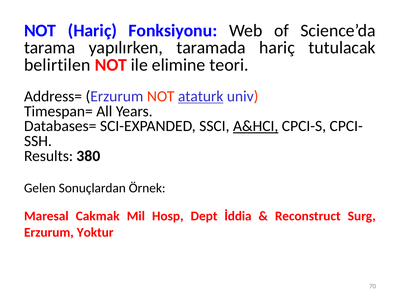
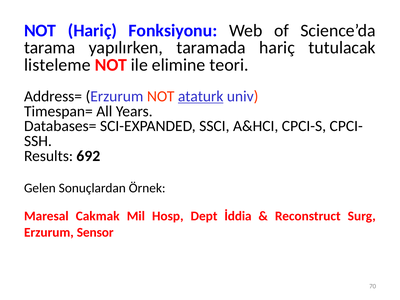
belirtilen: belirtilen -> listeleme (57, 65)
A&HCI underline: present -> none (256, 126)
380: 380 -> 692 (88, 156)
Yoktur: Yoktur -> Sensor (95, 232)
